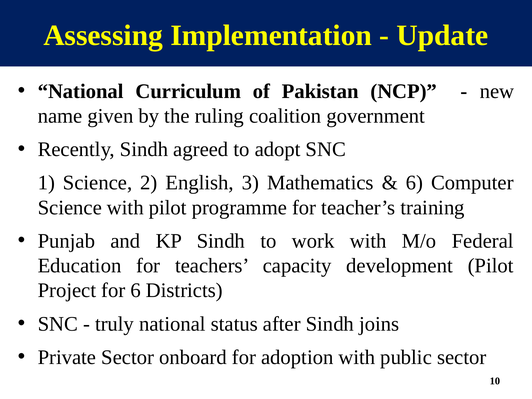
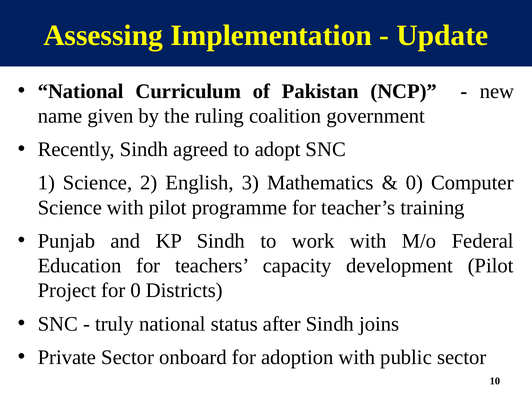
6: 6 -> 0 (414, 183)
for 6: 6 -> 0 (136, 291)
